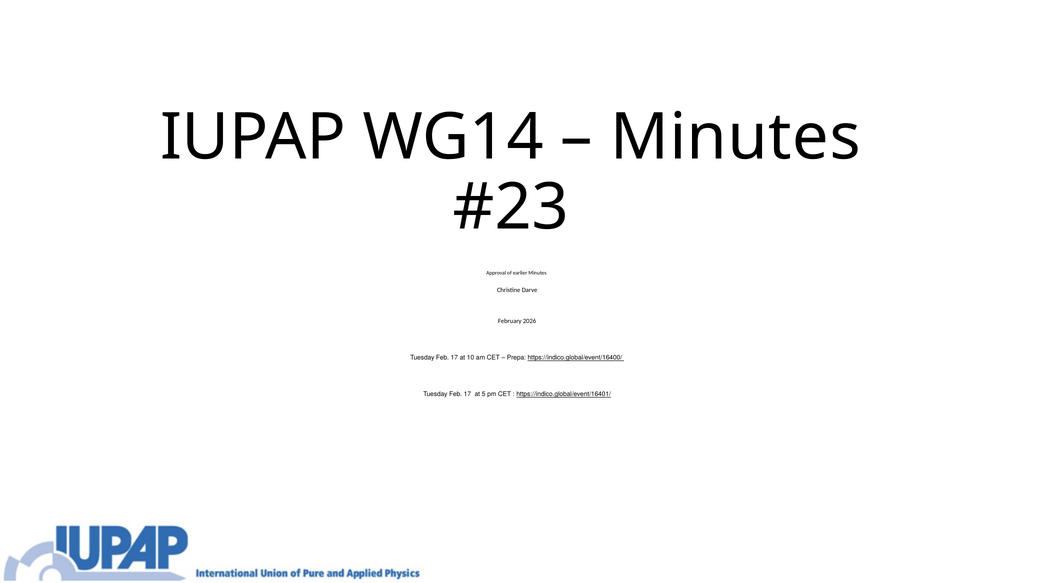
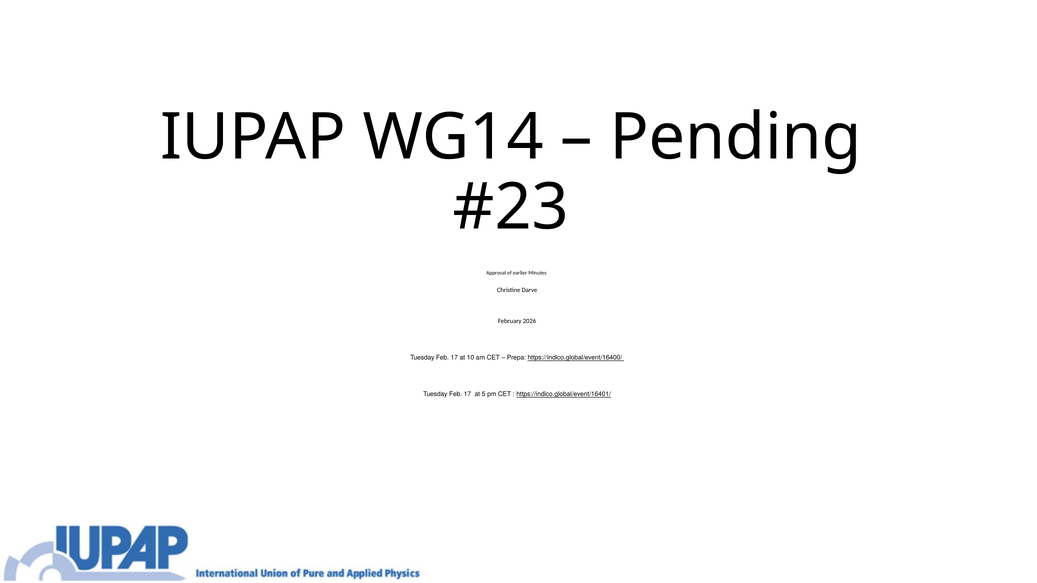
Minutes: Minutes -> Pending (736, 137)
